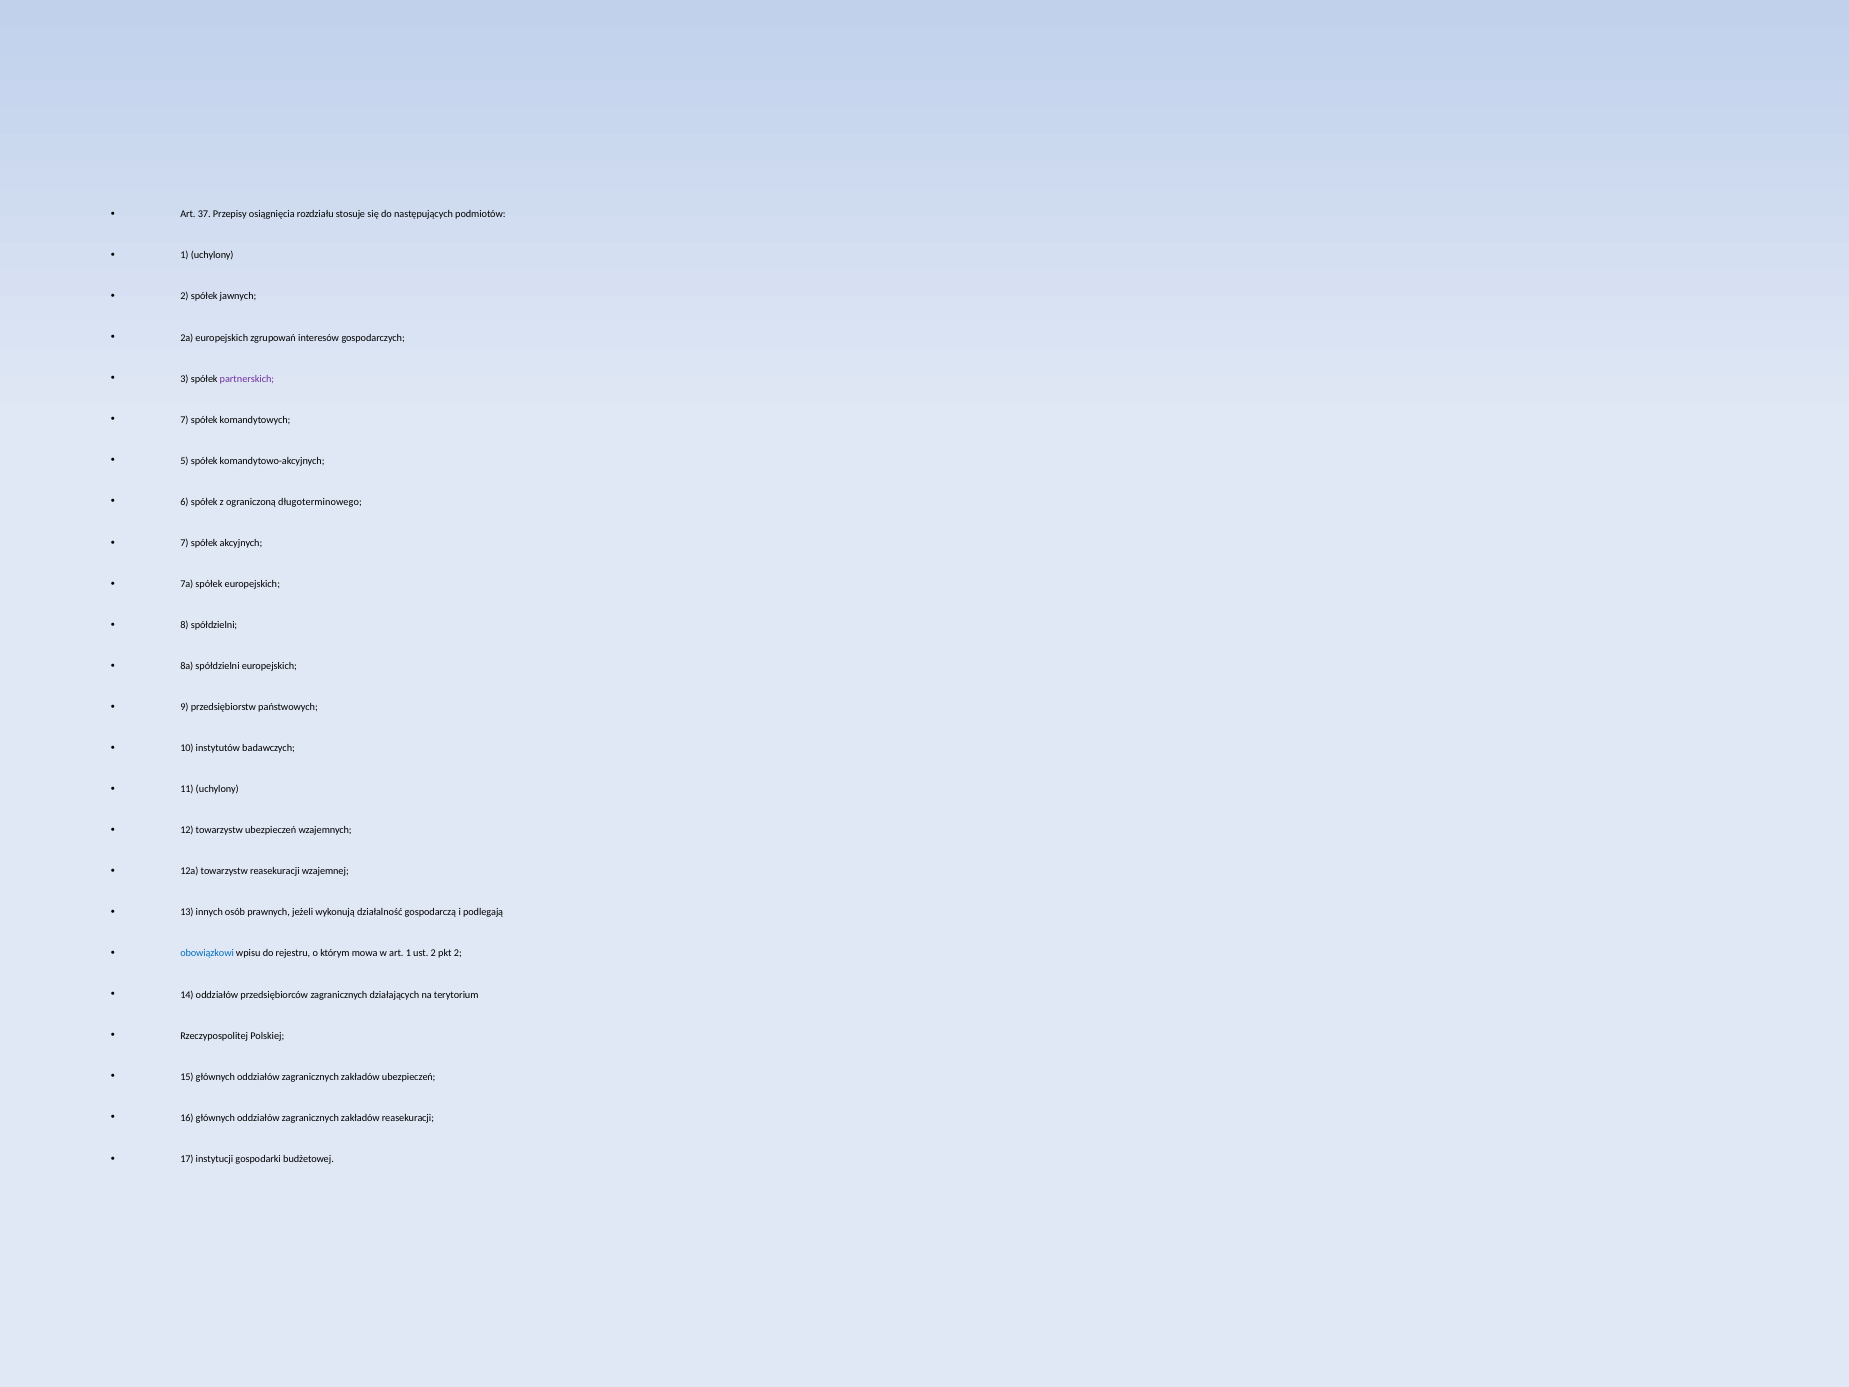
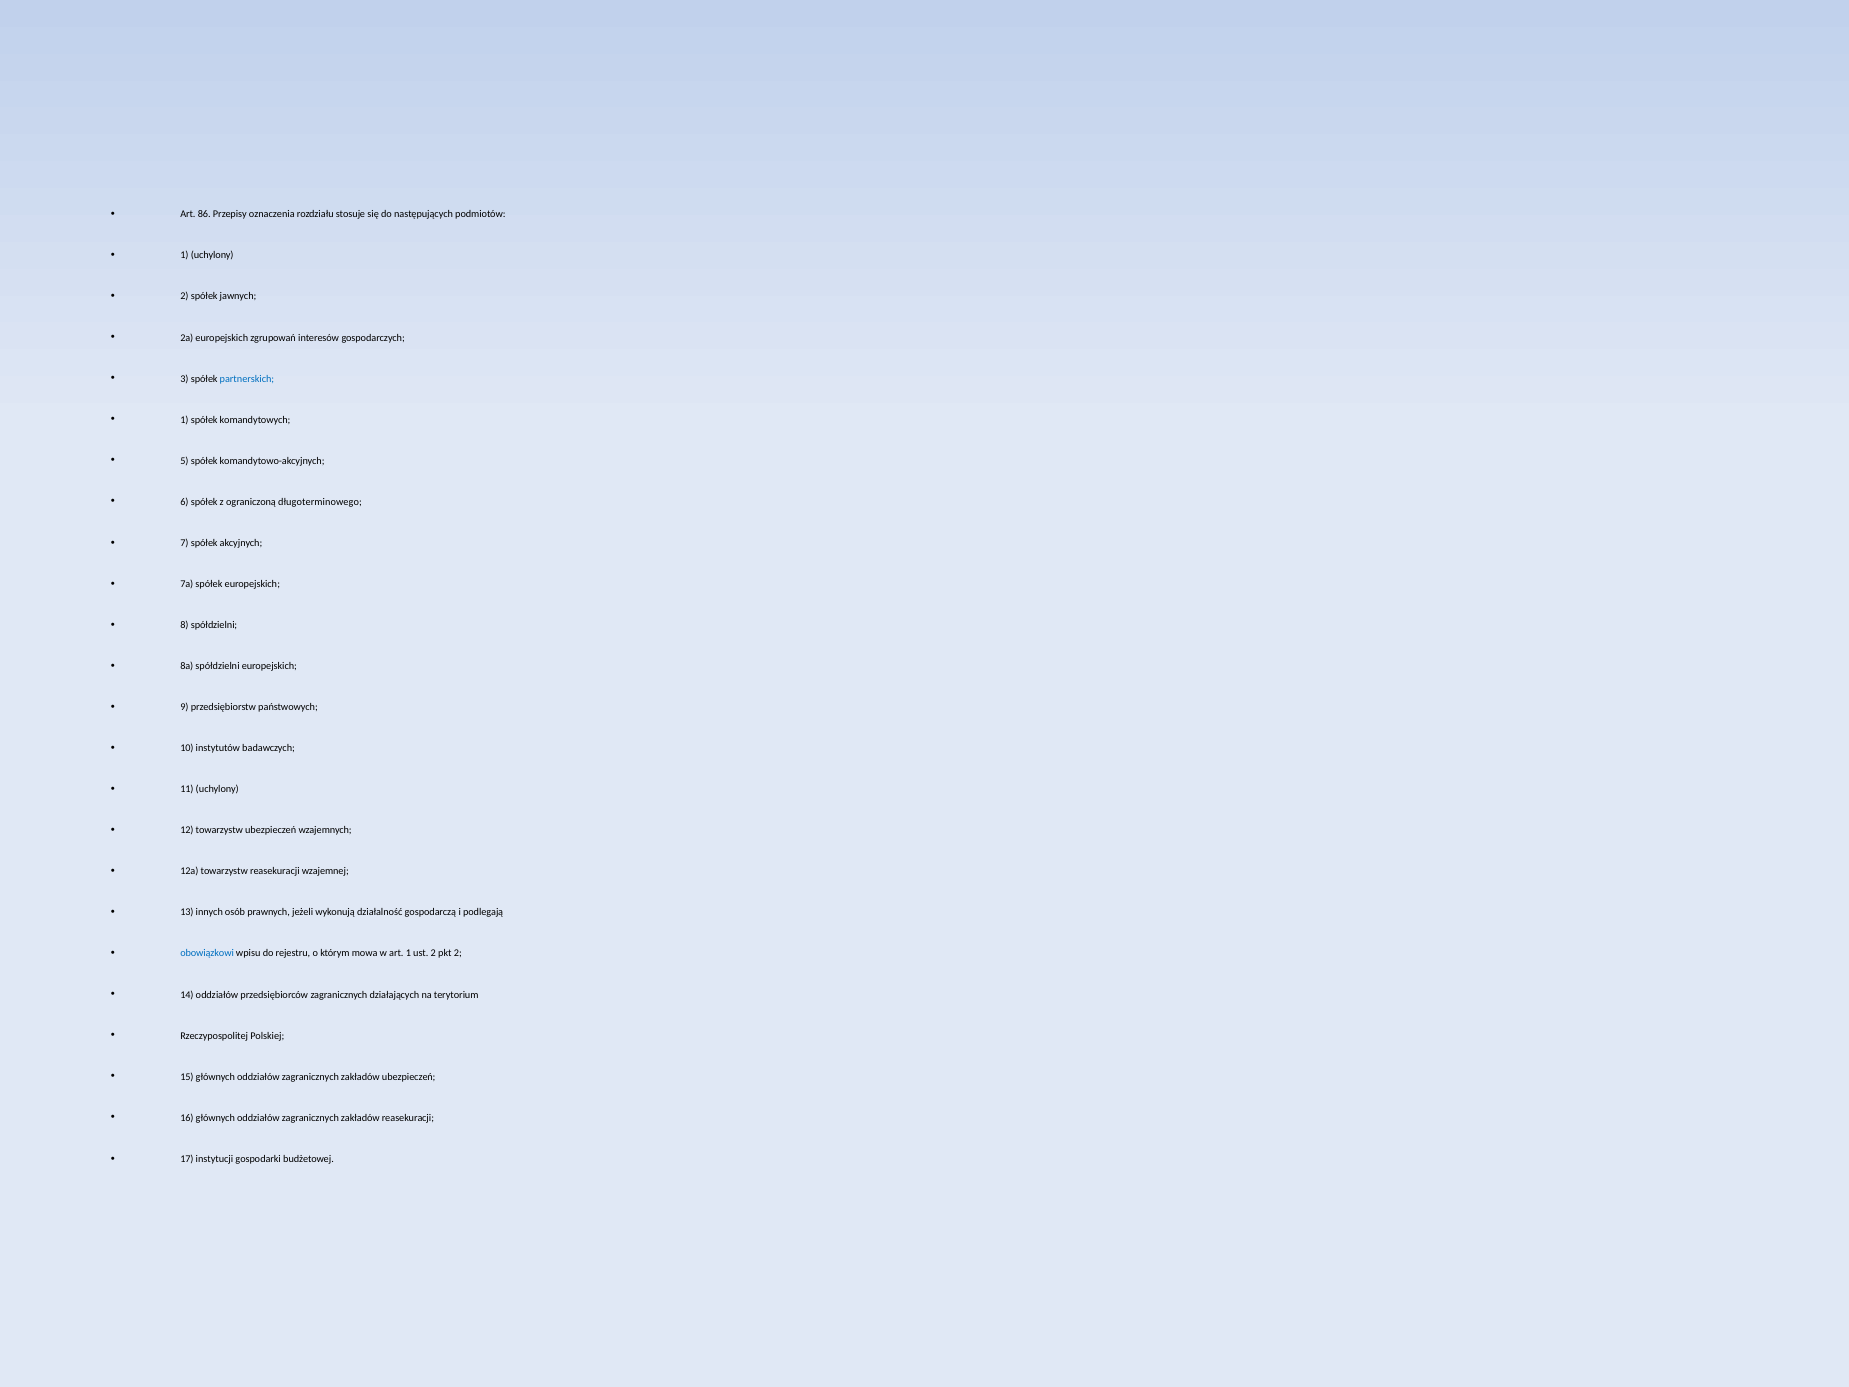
37: 37 -> 86 (204, 214)
osiągnięcia: osiągnięcia -> oznaczenia (272, 214)
partnerskich colour: purple -> blue (247, 379)
7: 7 -> 1 (184, 420)
